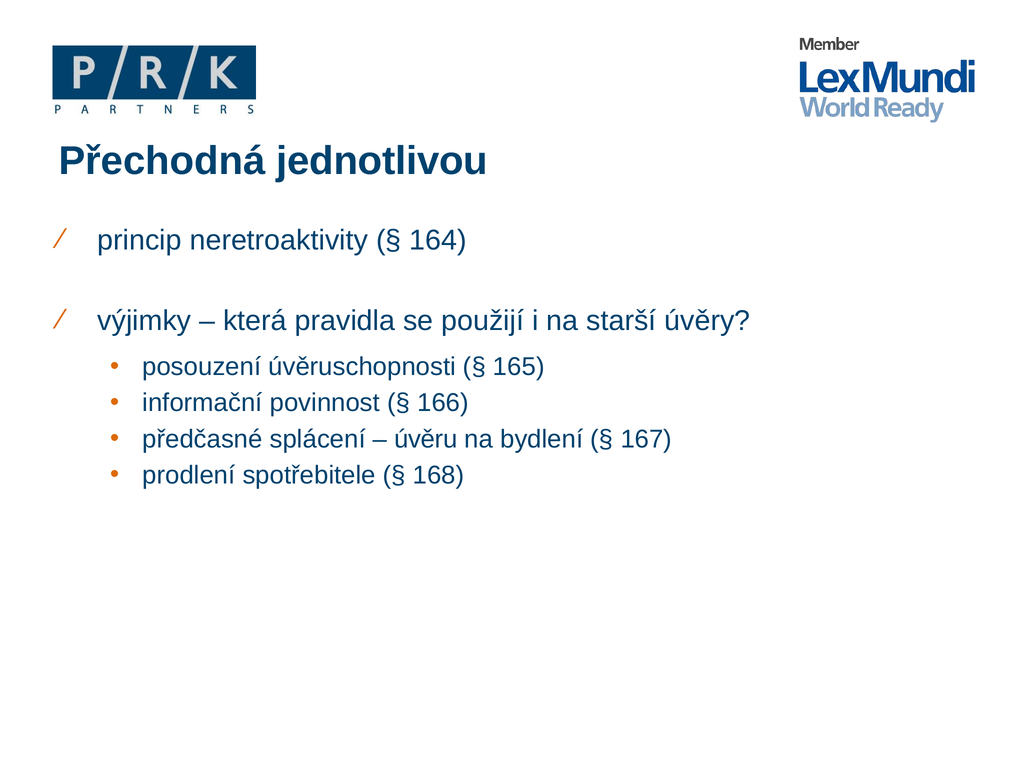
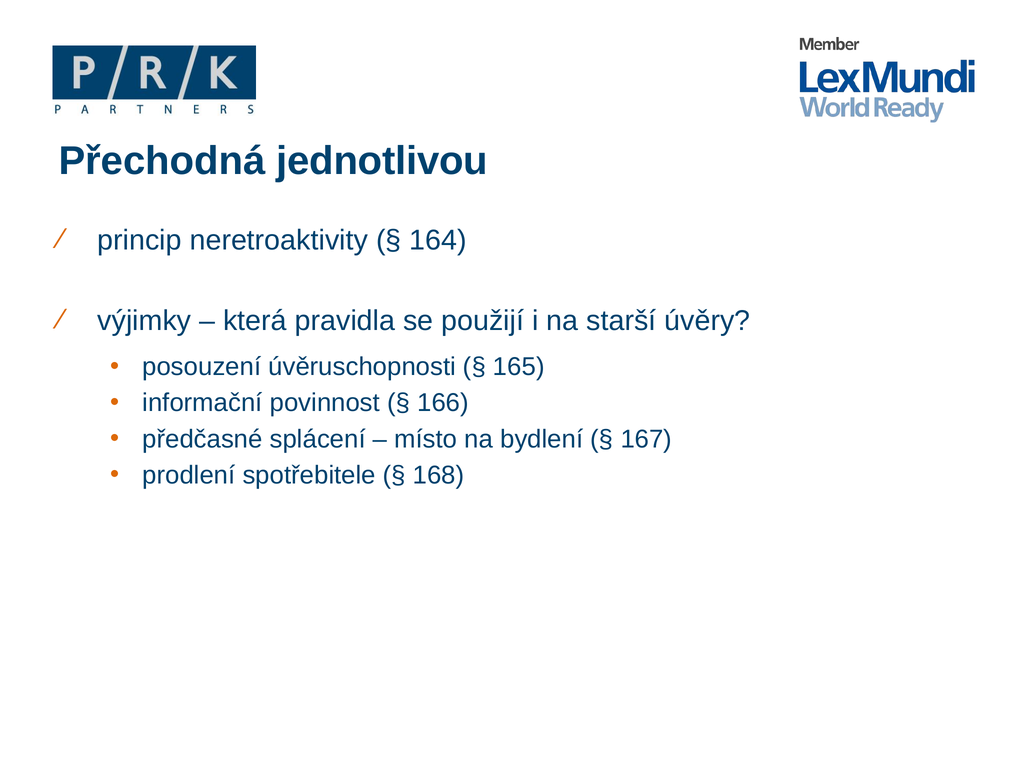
úvěru: úvěru -> místo (426, 439)
